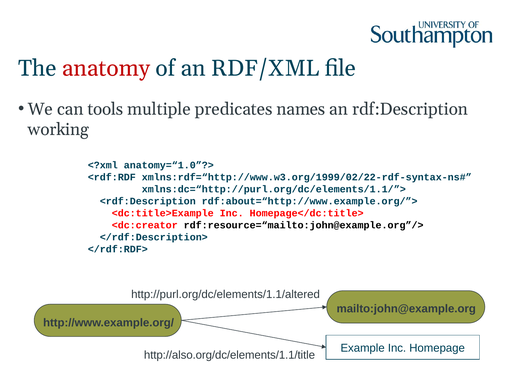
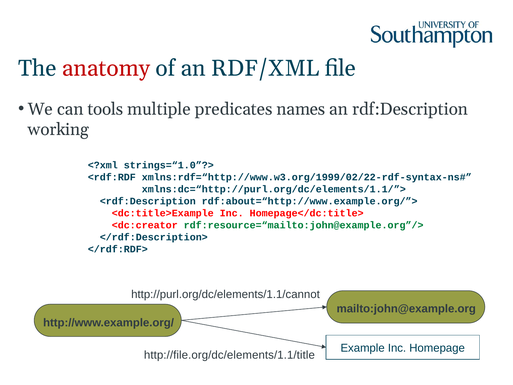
anatomy=“1.0”?>: anatomy=“1.0”?> -> strings=“1.0”?> (169, 165)
rdf:resource=“mailto:john@example.org”/> colour: black -> green (304, 225)
http://purl.org/dc/elements/1.1/altered: http://purl.org/dc/elements/1.1/altered -> http://purl.org/dc/elements/1.1/cannot (226, 294)
http://also.org/dc/elements/1.1/title: http://also.org/dc/elements/1.1/title -> http://file.org/dc/elements/1.1/title (229, 355)
